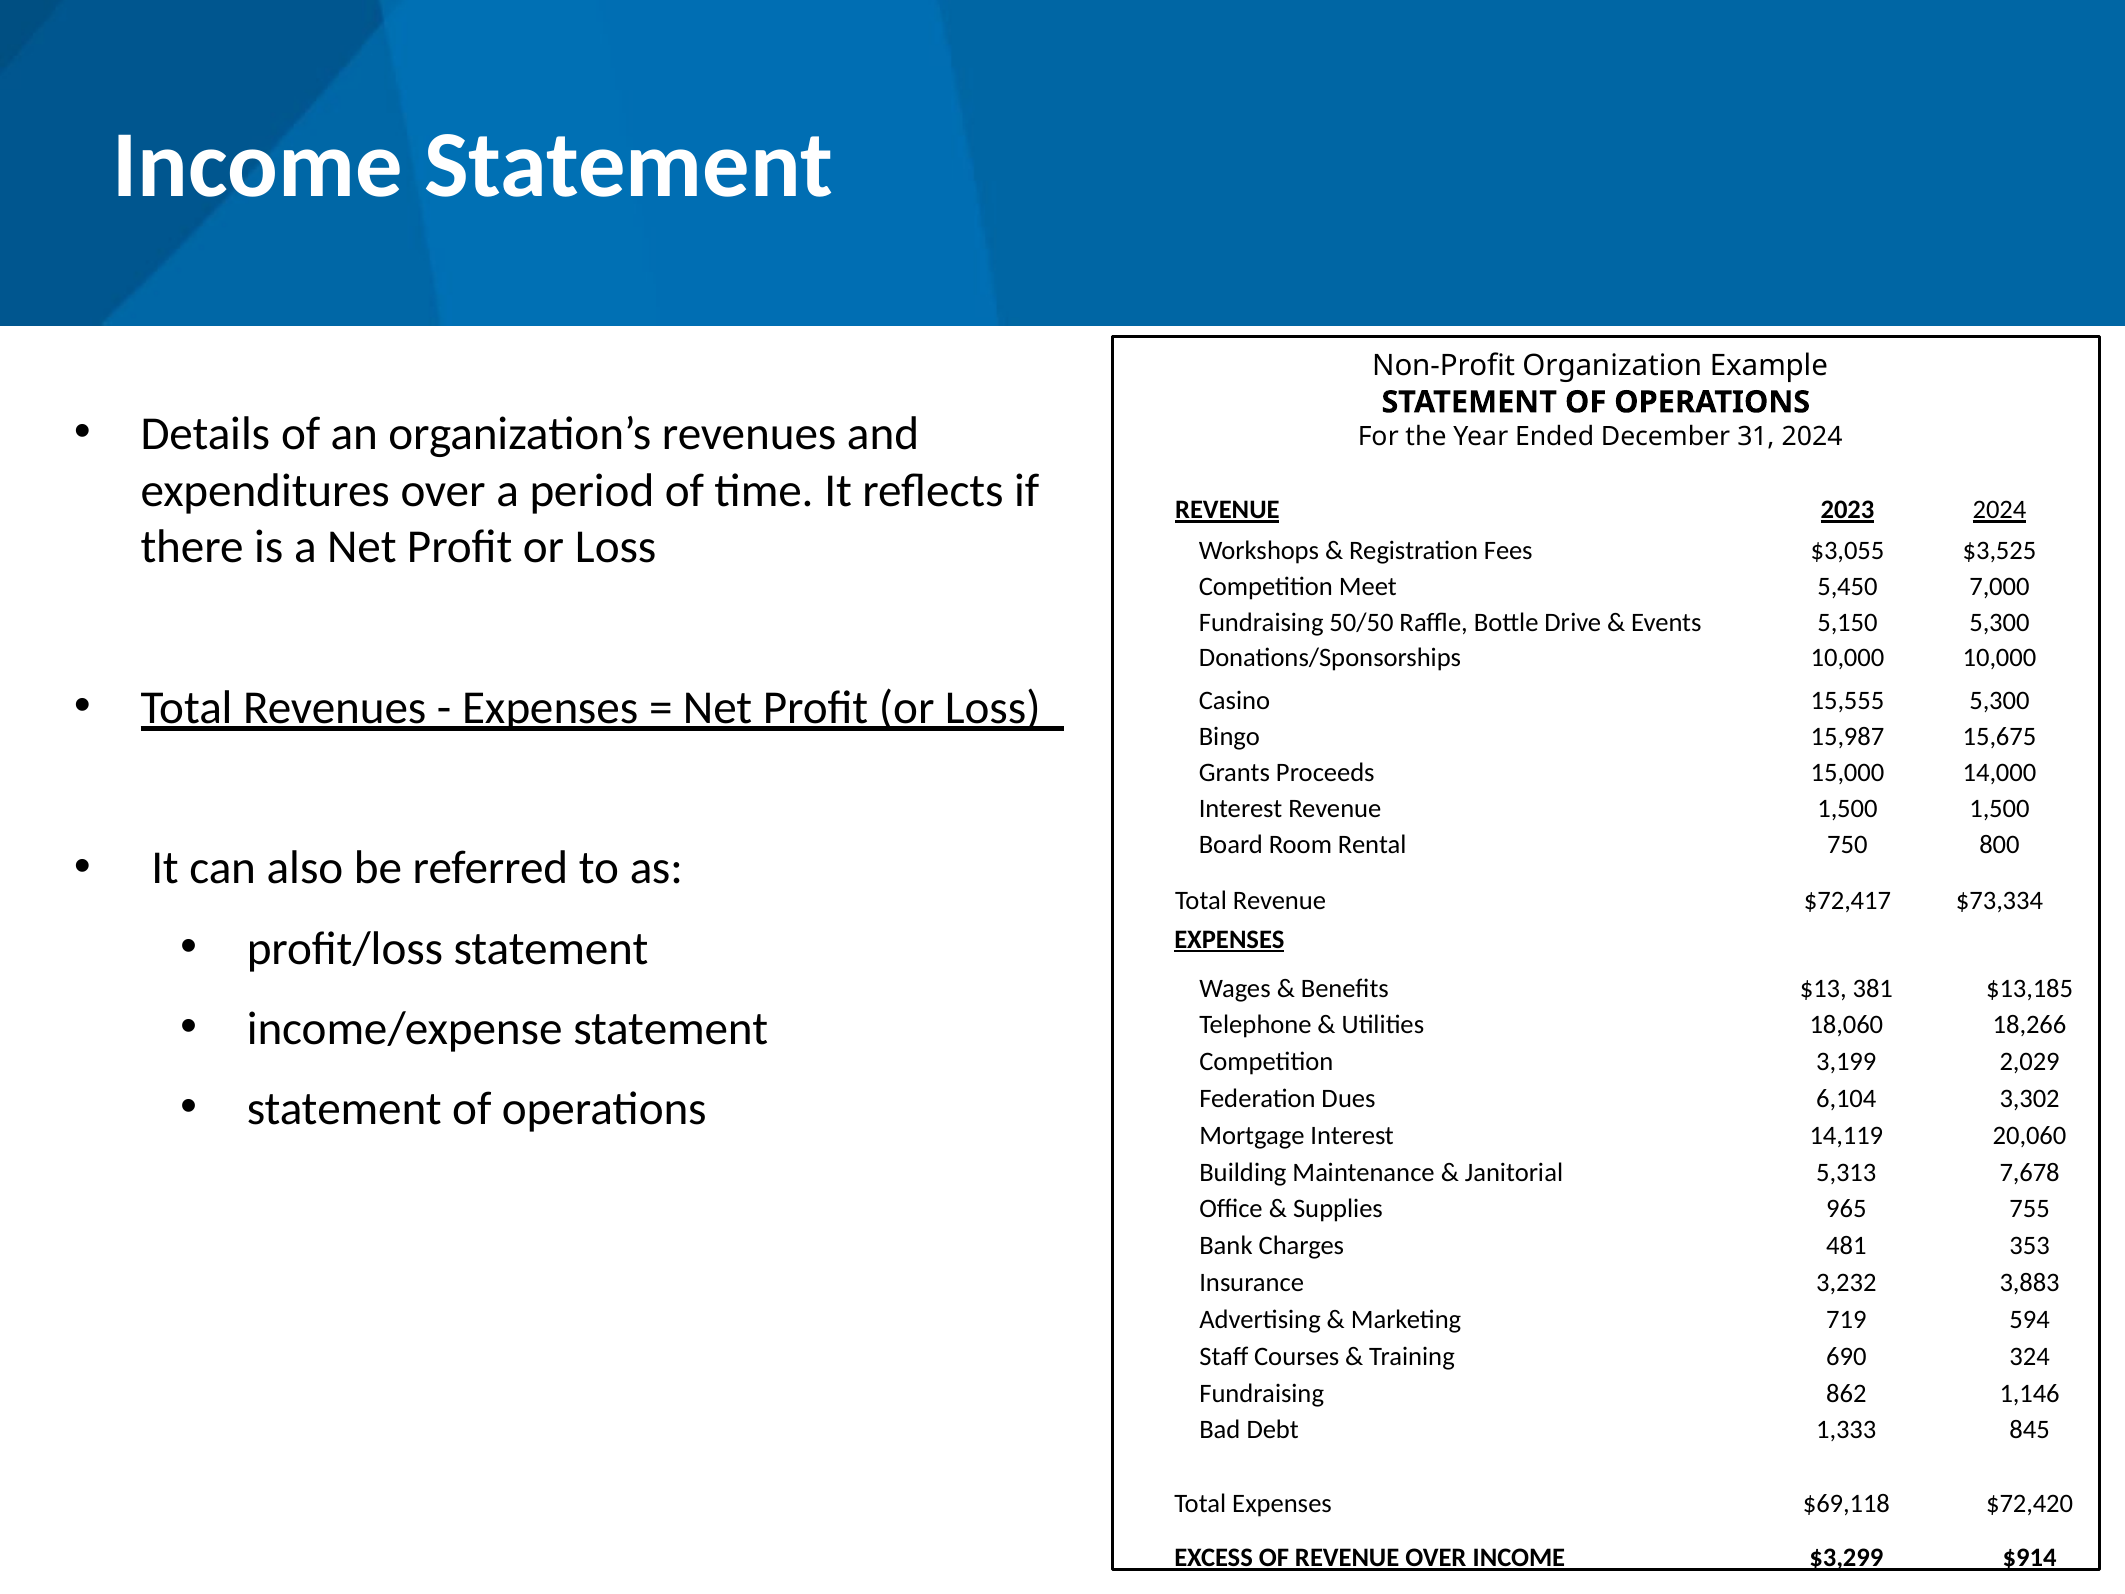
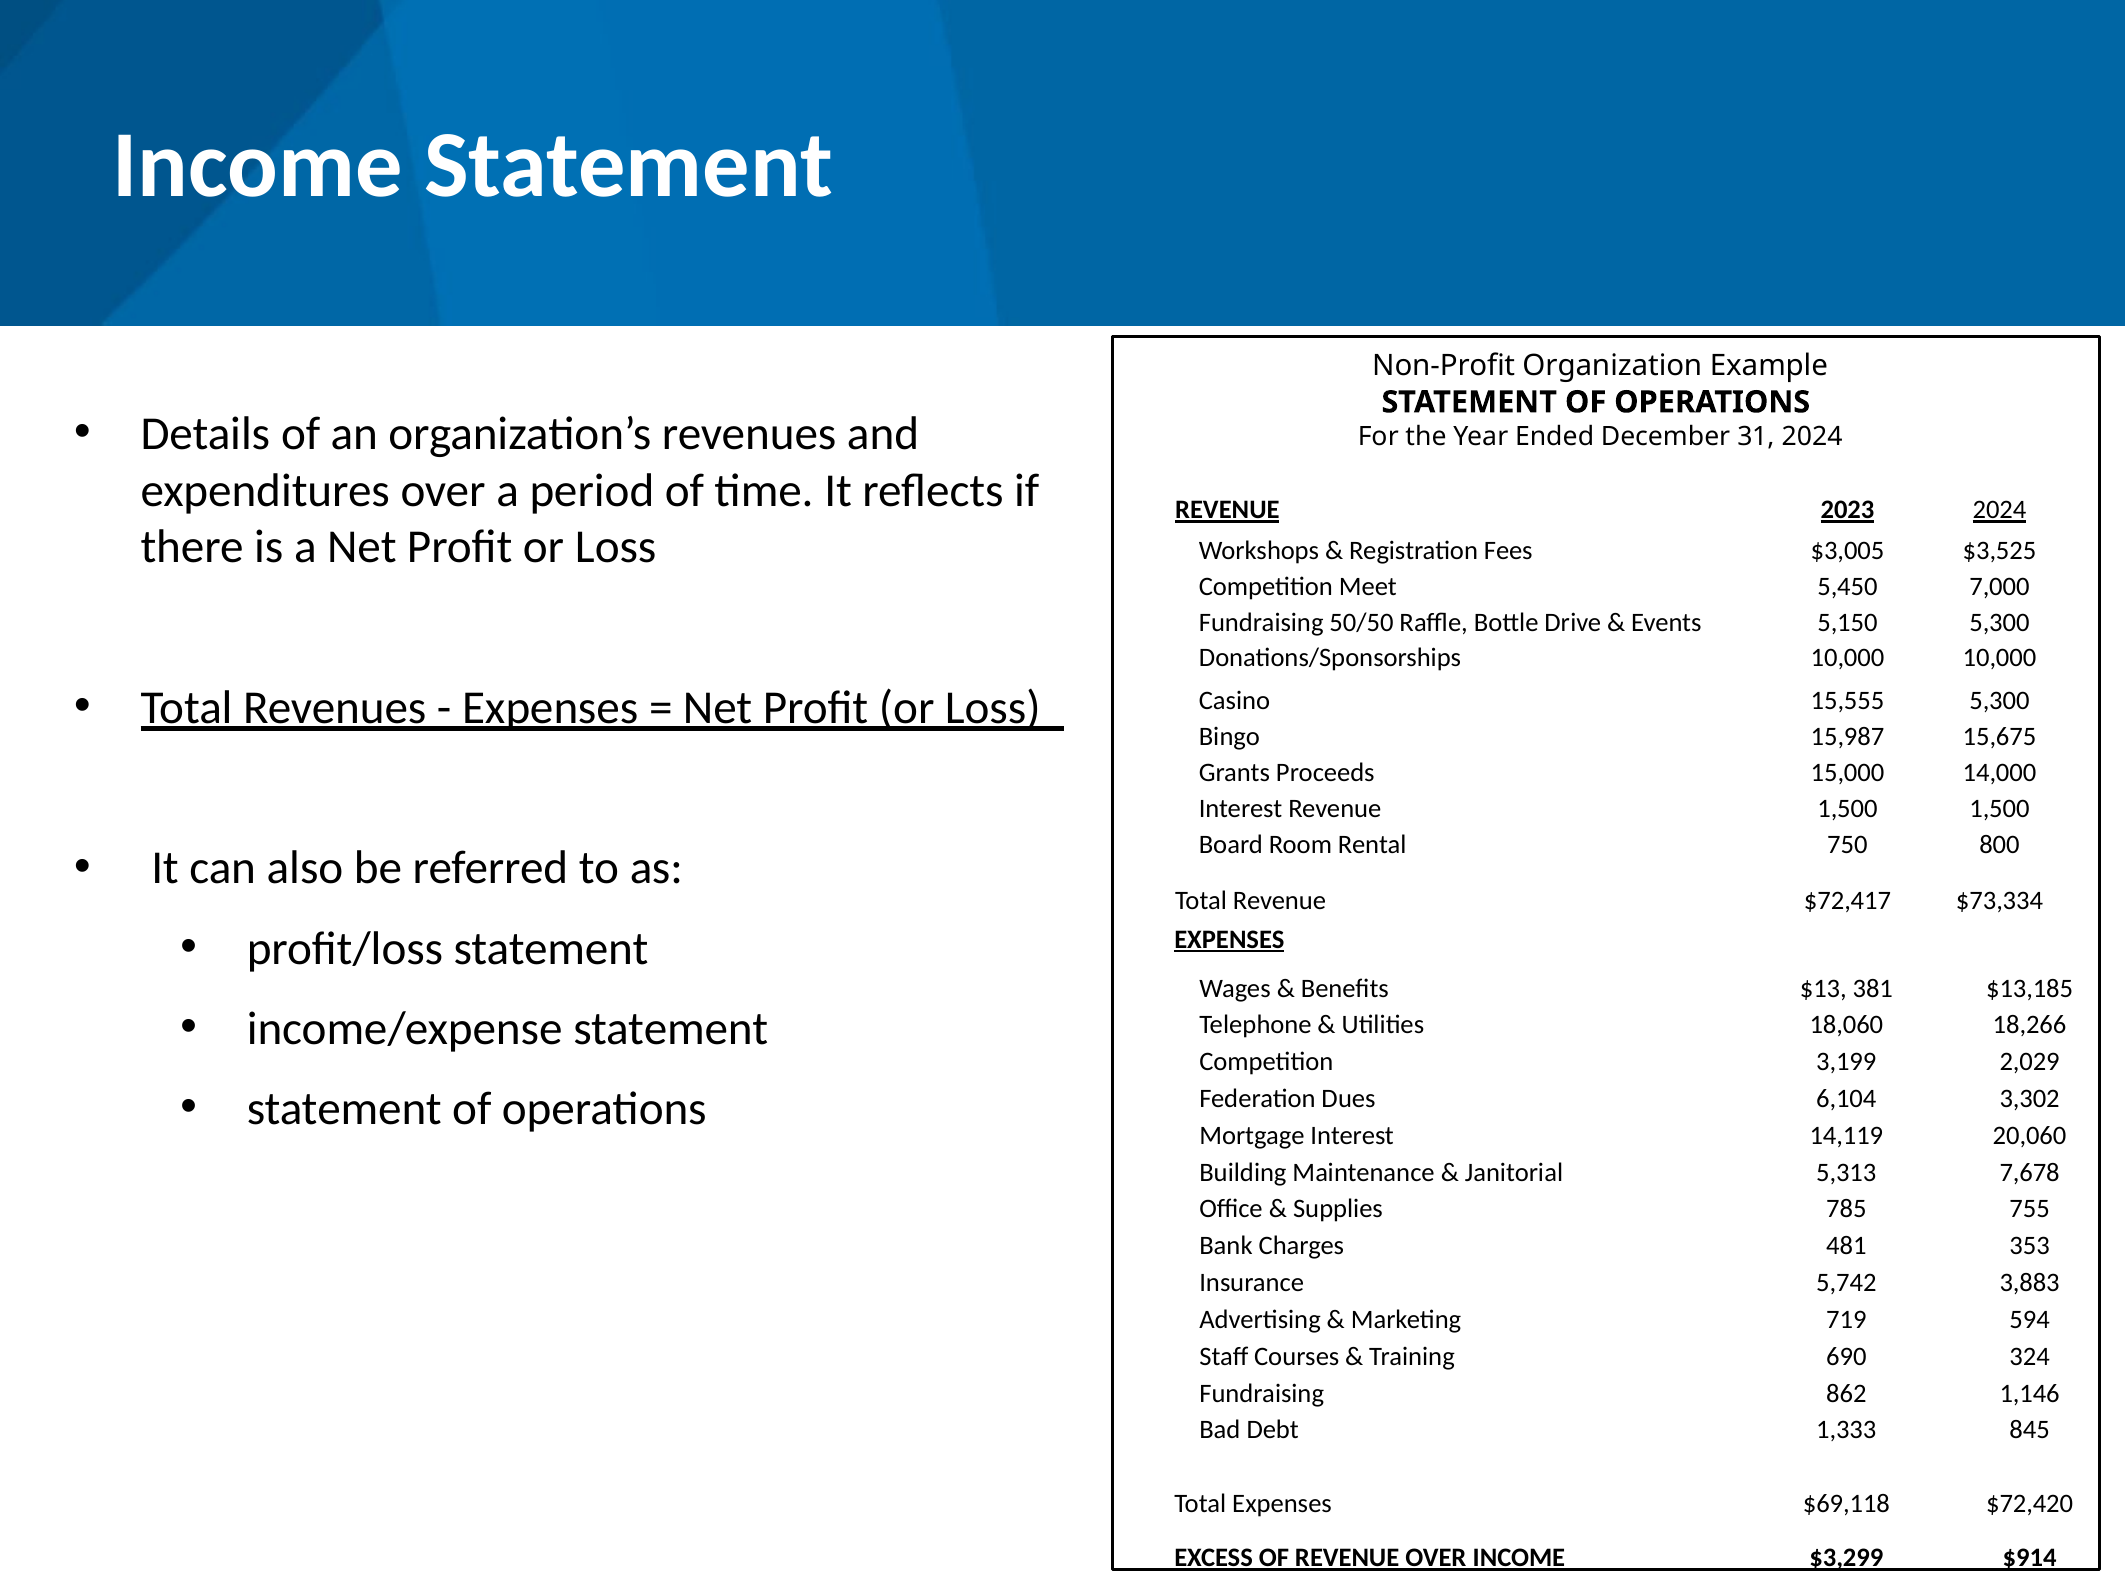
$3,055: $3,055 -> $3,005 (1847, 551)
965: 965 -> 785 (1846, 1209)
3,232: 3,232 -> 5,742 (1846, 1283)
